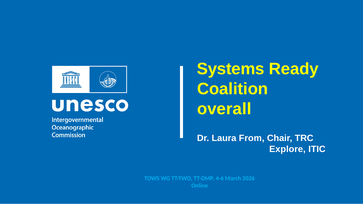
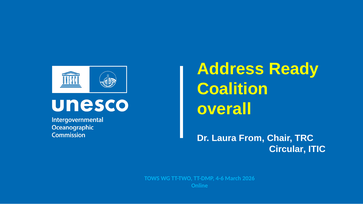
Systems: Systems -> Address (231, 69)
Explore: Explore -> Circular (287, 149)
